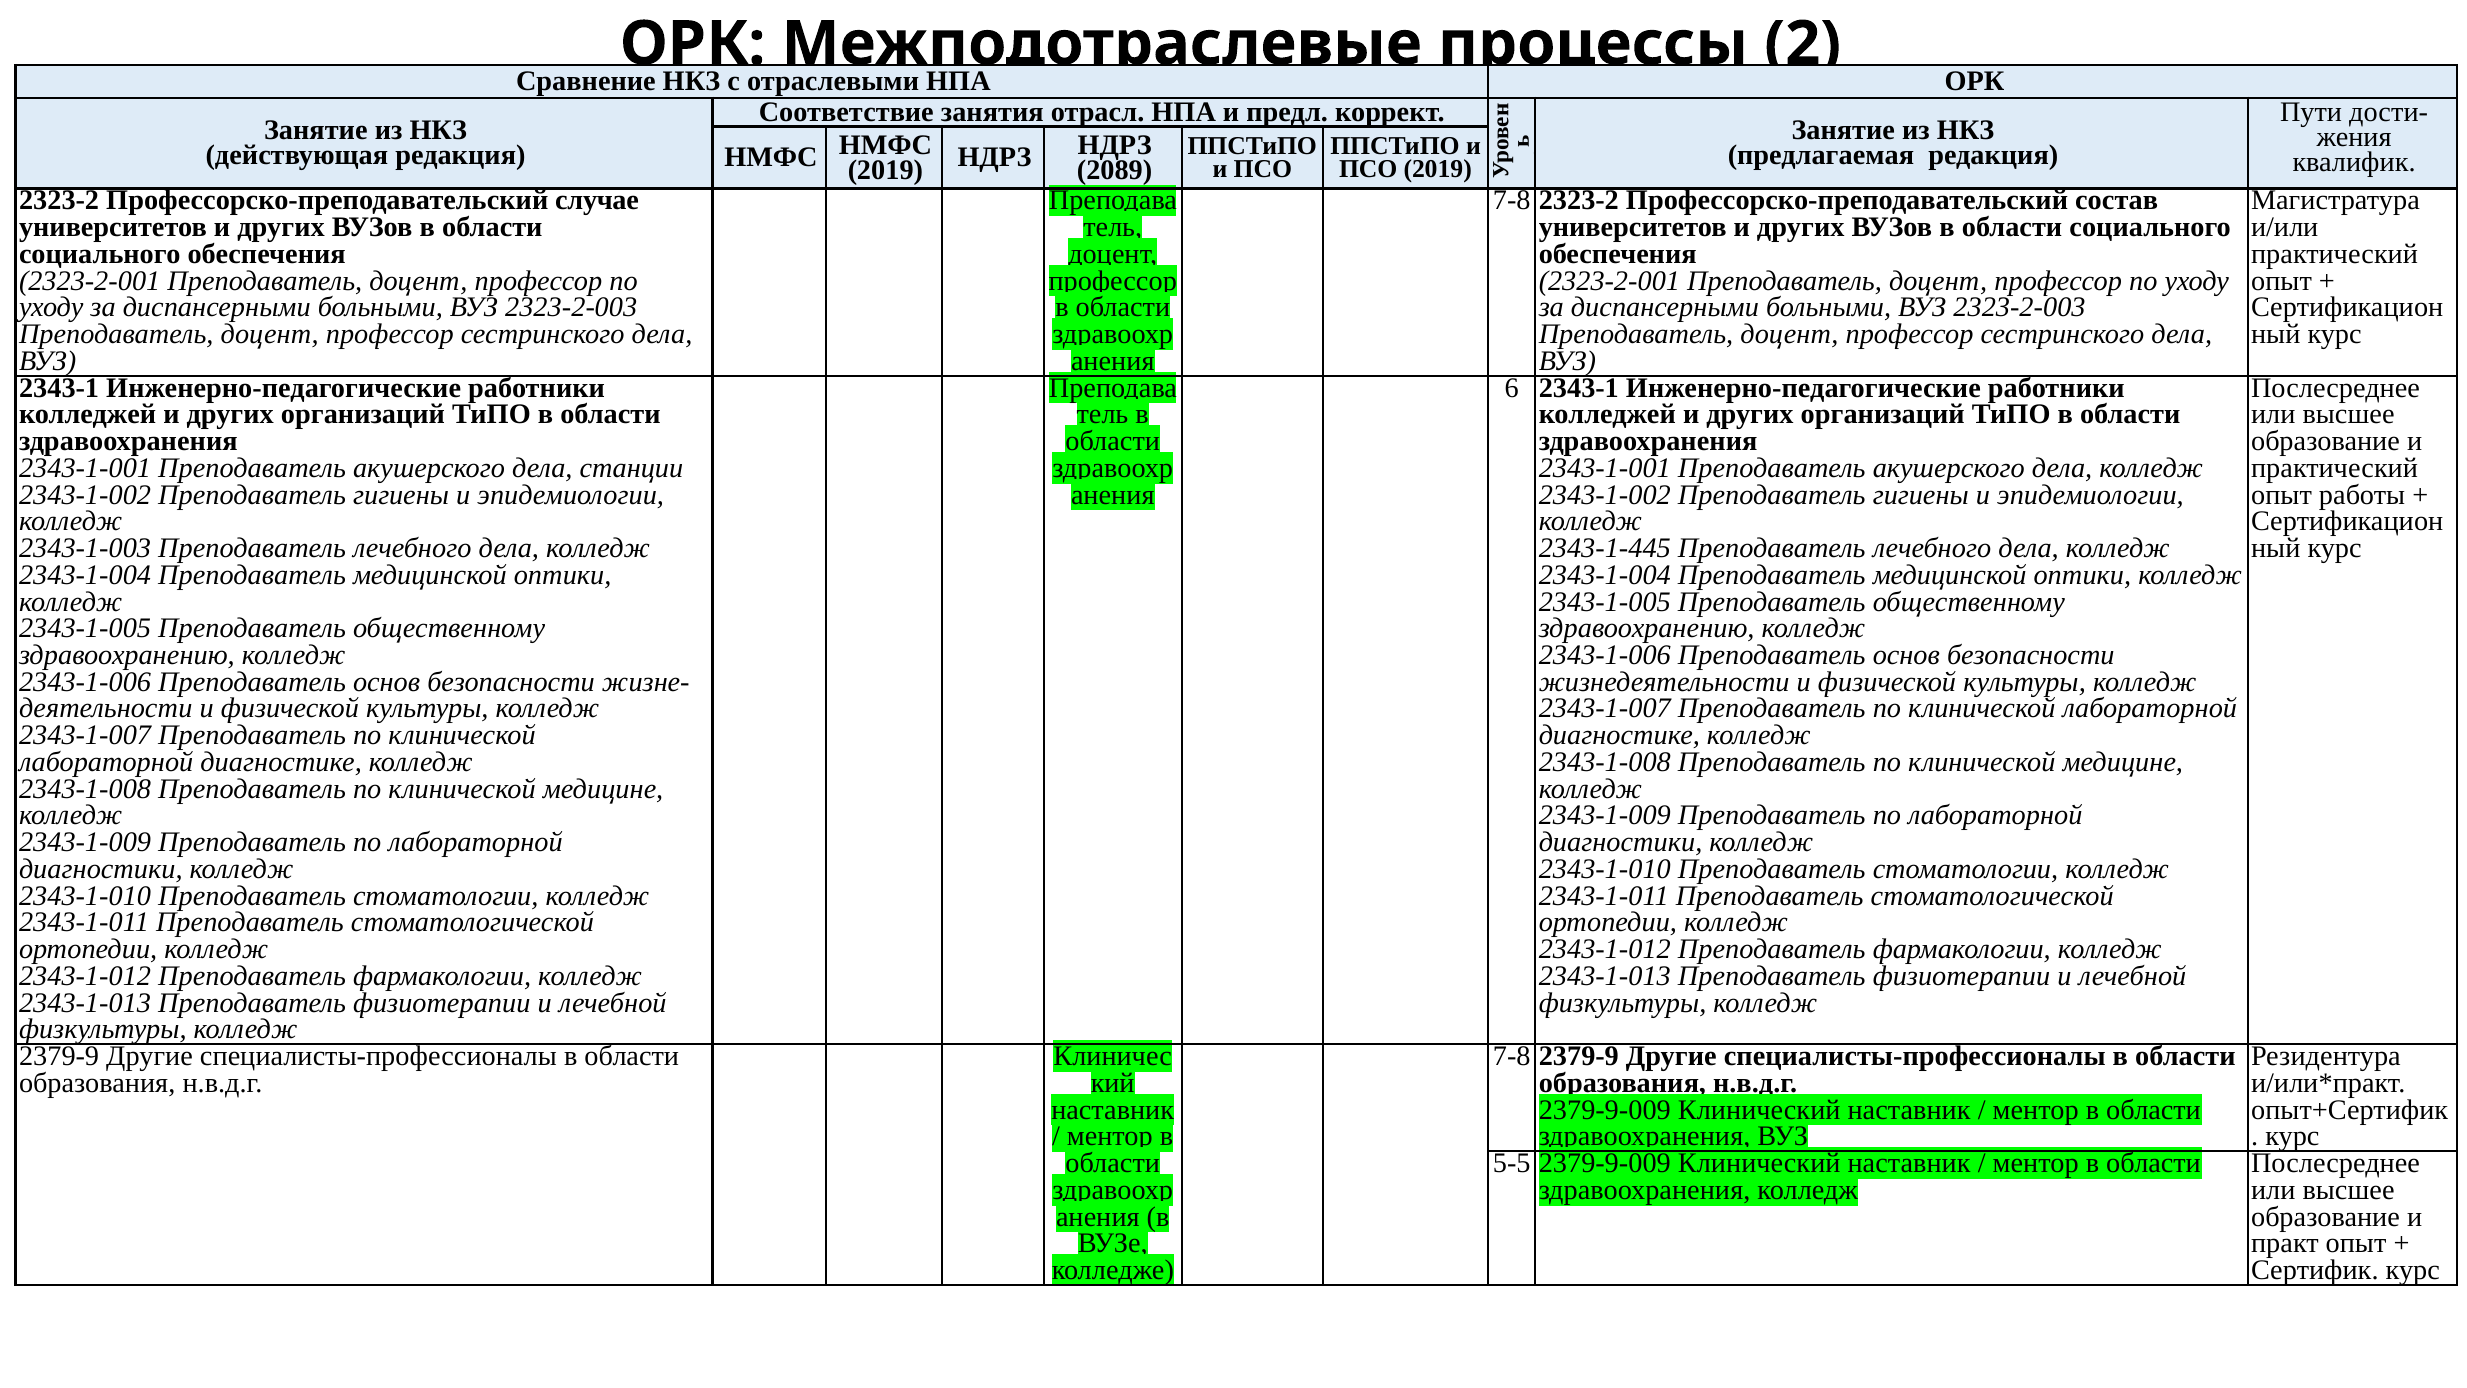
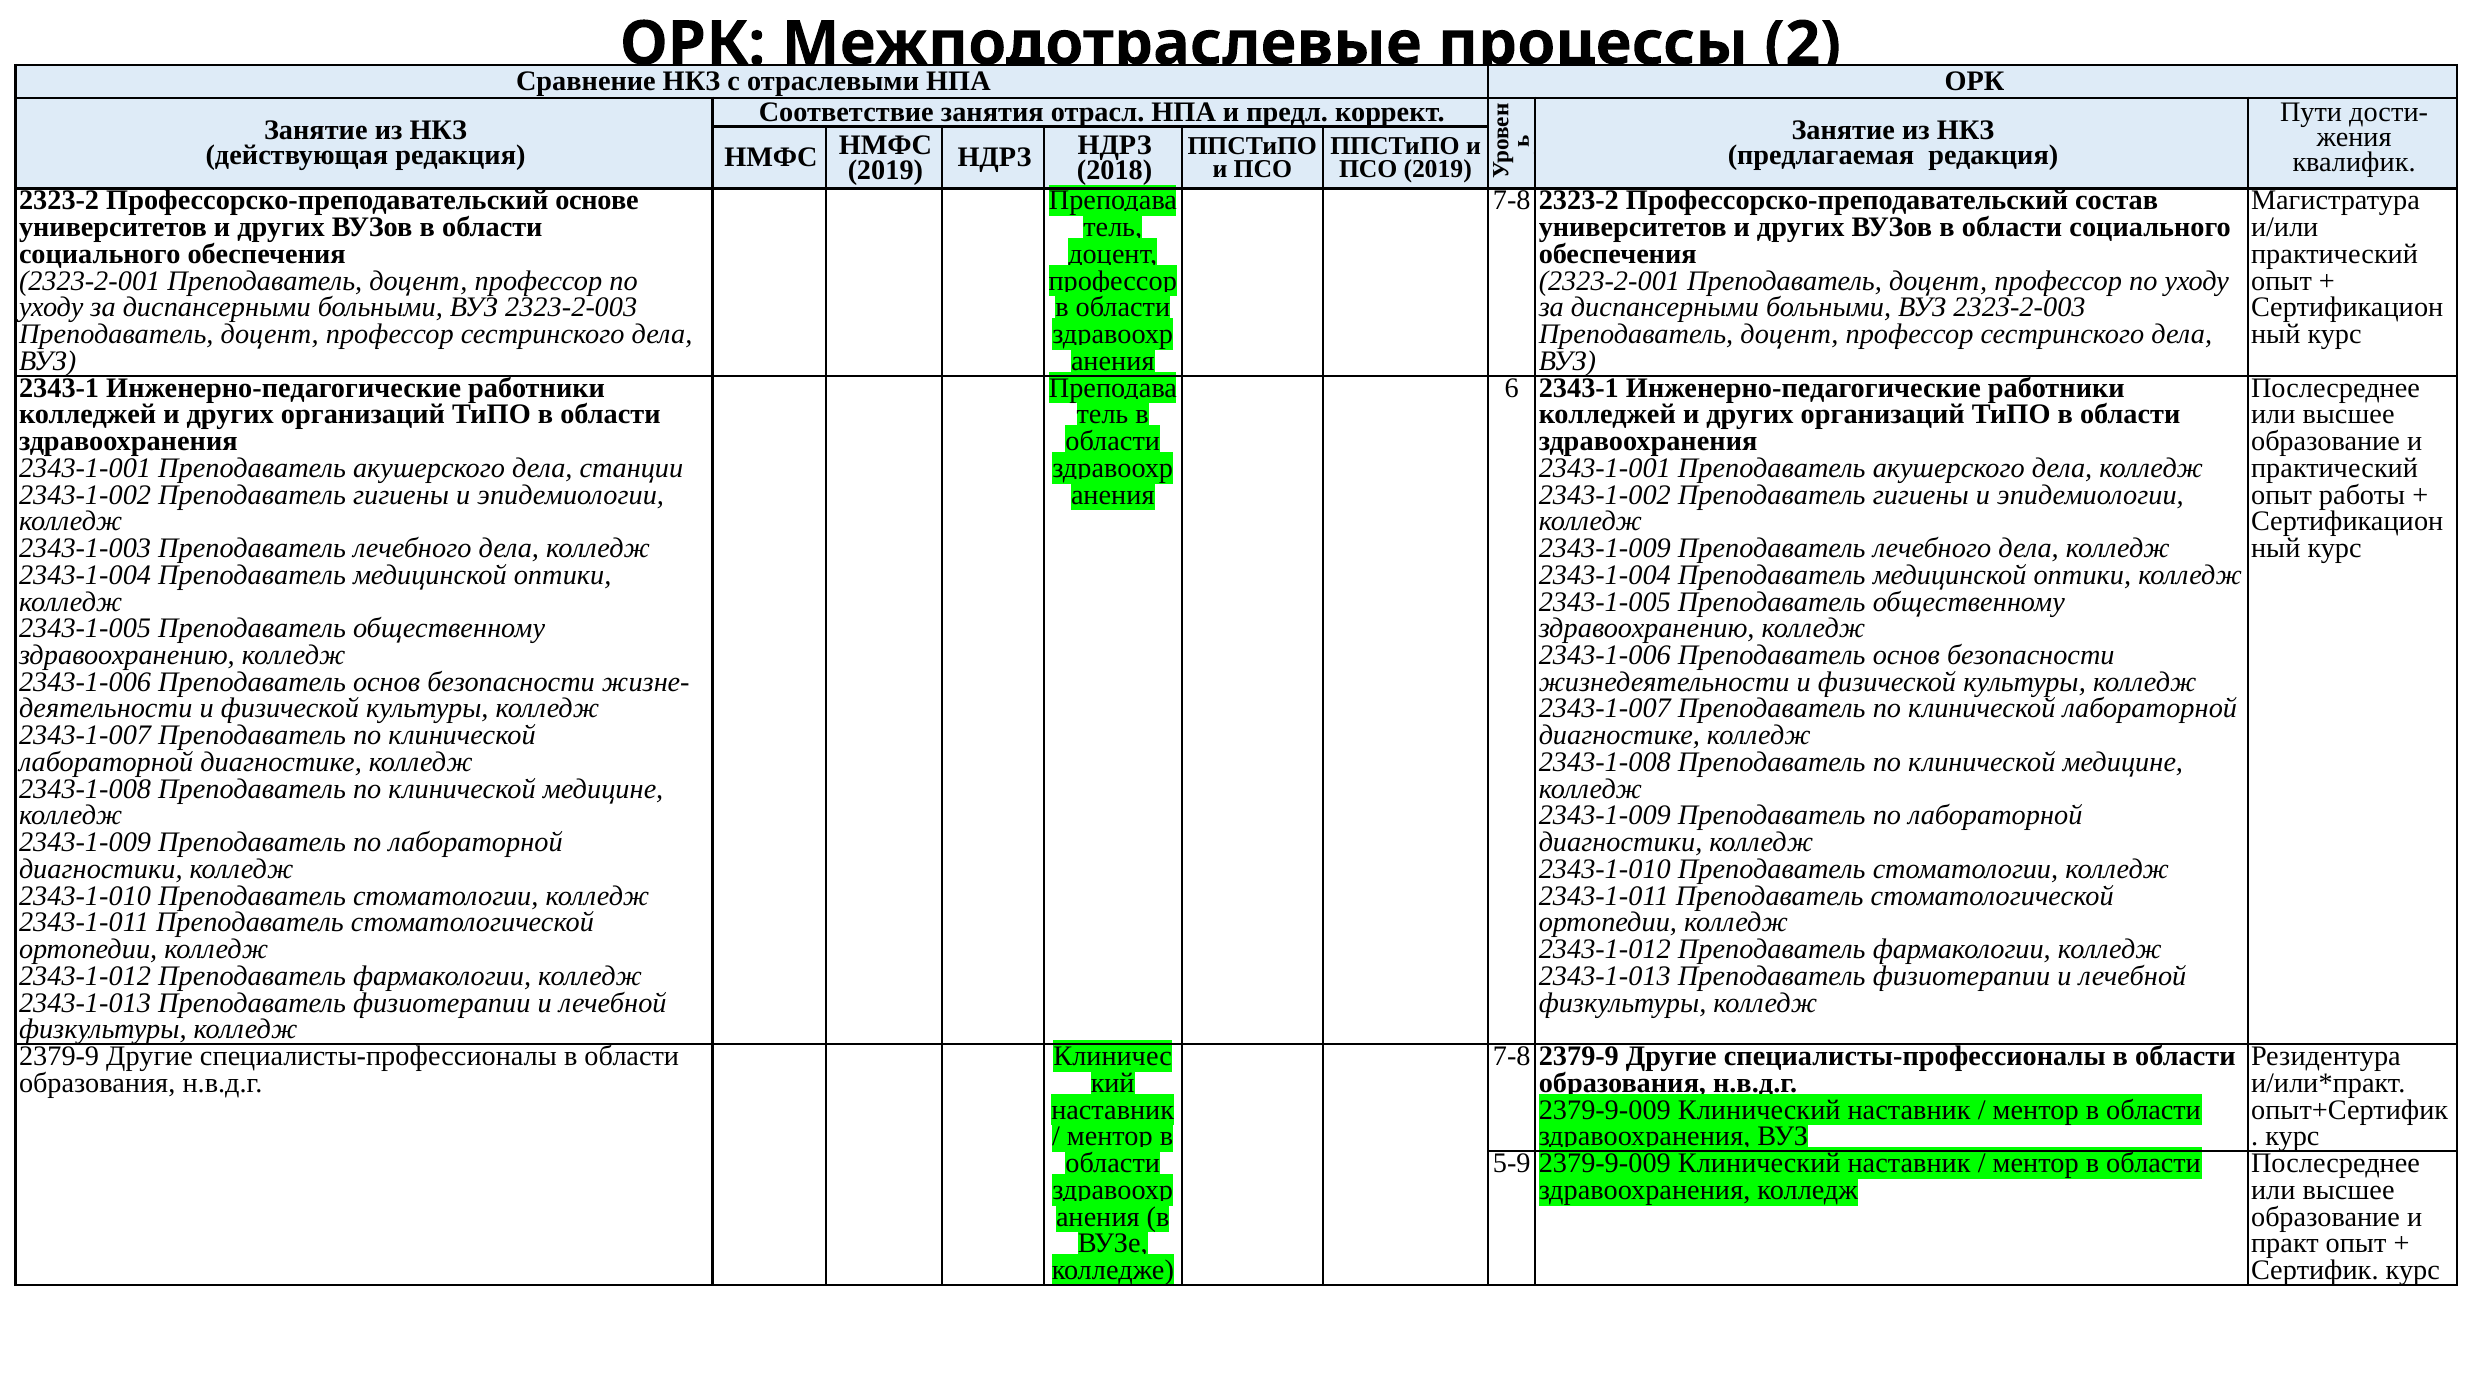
2089: 2089 -> 2018 (1115, 170)
случае: случае -> основе (597, 200)
2343-1-445: 2343-1-445 -> 2343-1-009 (1605, 548)
5-5: 5-5 -> 5-9 (1512, 1163)
